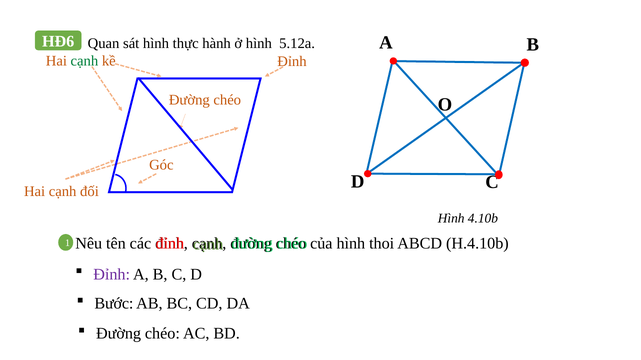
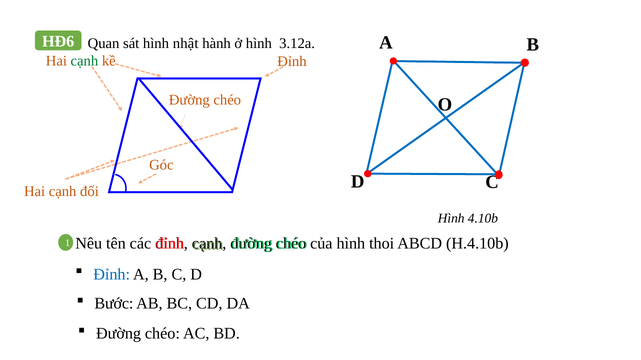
thực: thực -> nhật (186, 44)
5.12a: 5.12a -> 3.12a (297, 44)
Đỉnh colour: purple -> blue (112, 275)
